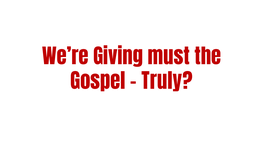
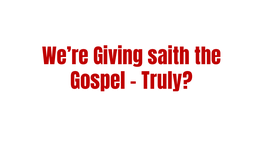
must: must -> saith (169, 57)
